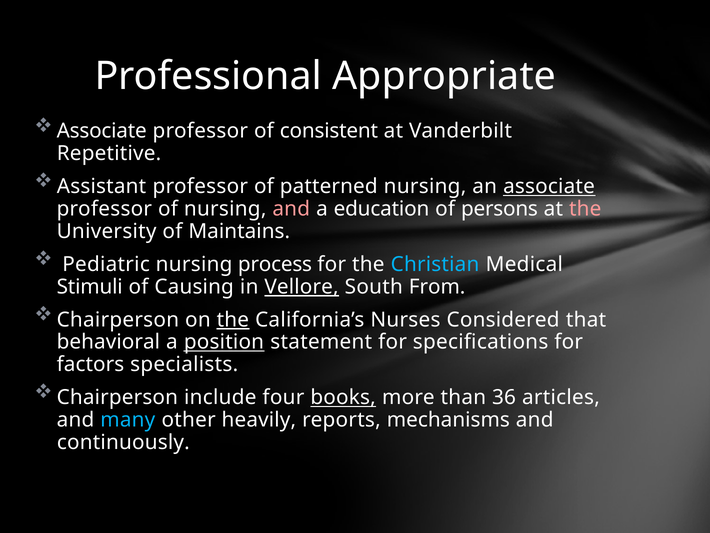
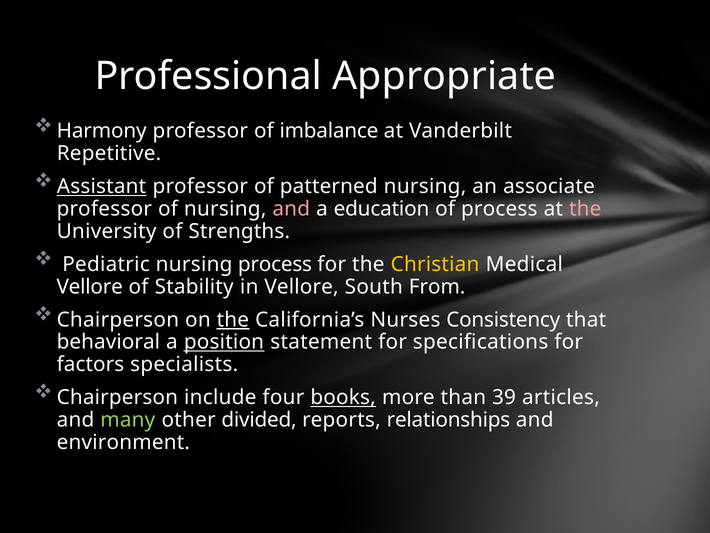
Associate: Associate -> Harmony (102, 131)
consistent: consistent -> imbalance (329, 131)
Assistant underline: none -> present (102, 186)
associate underline: present -> none (549, 186)
of persons: persons -> process (499, 209)
Maintains: Maintains -> Strengths (239, 231)
Christian colour: light blue -> yellow (435, 264)
Stimuli: Stimuli -> Vellore (90, 286)
Causing: Causing -> Stability (194, 286)
Vellore underline: present -> none (302, 286)
Considered: Considered -> Consistency (503, 319)
36: 36 -> 39 (504, 397)
many colour: light blue -> light green (128, 419)
heavily: heavily -> divided (259, 419)
mechanisms: mechanisms -> relationships (448, 419)
continuously: continuously -> environment (123, 442)
